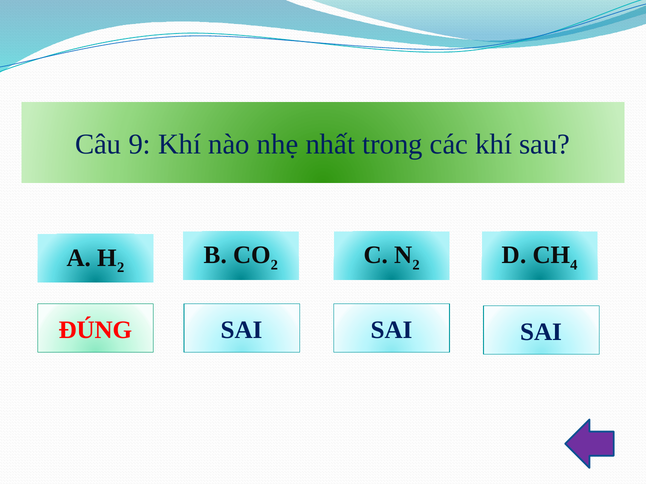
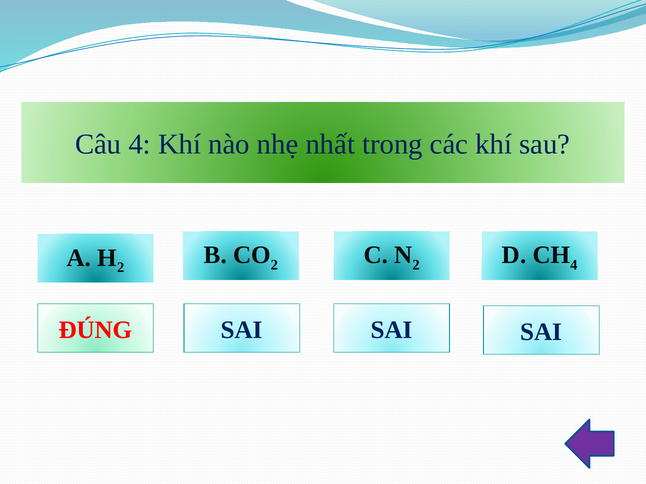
Câu 9: 9 -> 4 (140, 145)
